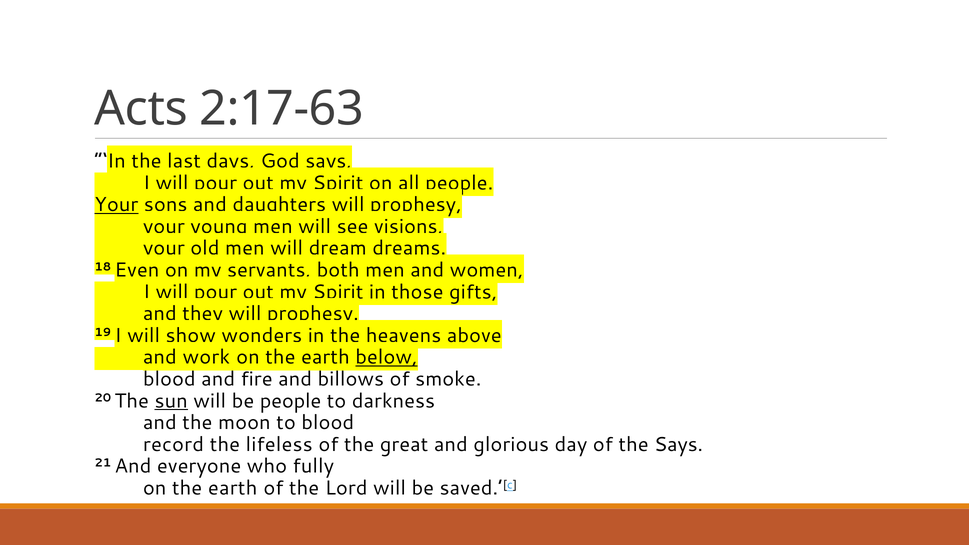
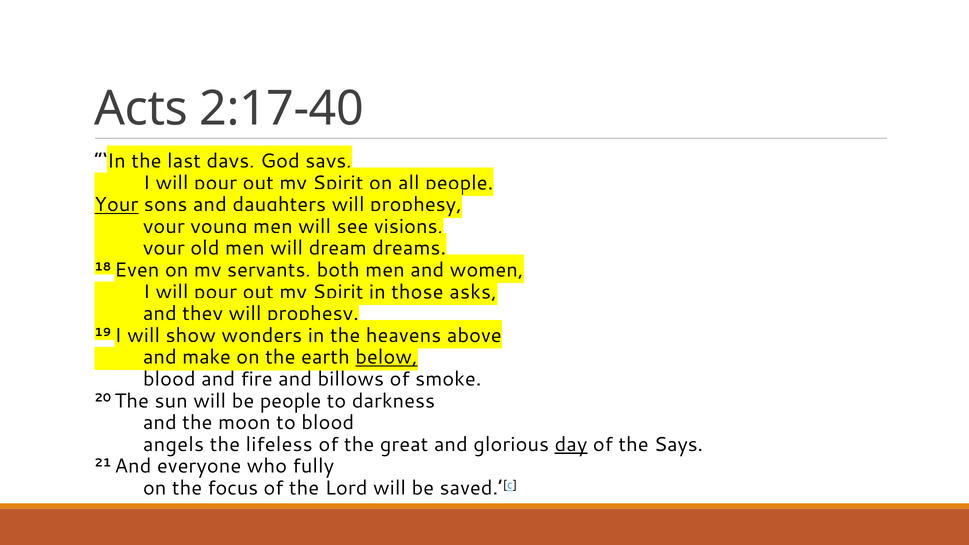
2:17-63: 2:17-63 -> 2:17-40 (282, 109)
gifts: gifts -> asks (473, 292)
work: work -> make (207, 357)
sun underline: present -> none (171, 401)
record: record -> angels (173, 445)
day underline: none -> present (571, 445)
earth: earth -> focus (233, 488)
